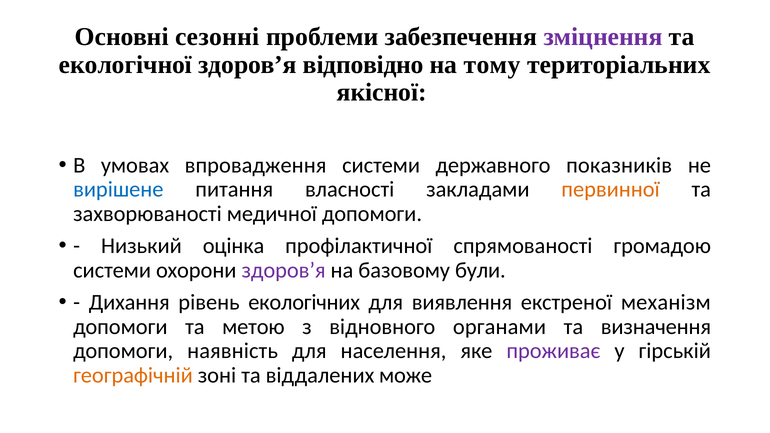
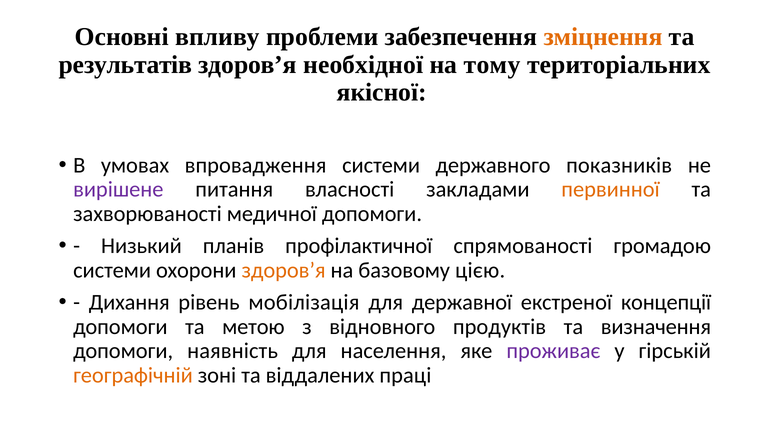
сезонні: сезонні -> впливу (217, 37)
зміцнення colour: purple -> orange (603, 37)
екологічної: екологічної -> результатів (126, 65)
відповідно: відповідно -> необхідної (363, 65)
вирішене colour: blue -> purple (118, 189)
оцінка: оцінка -> планів (234, 246)
здоров’я colour: purple -> orange (284, 270)
були: були -> цією (480, 270)
екологічних: екологічних -> мобілізація (304, 303)
виявлення: виявлення -> державної (462, 303)
механізм: механізм -> концепції (666, 303)
органами: органами -> продуктів (500, 327)
може: може -> праці (405, 375)
